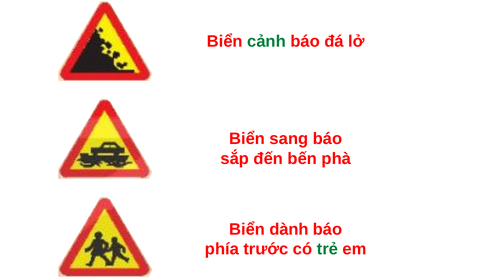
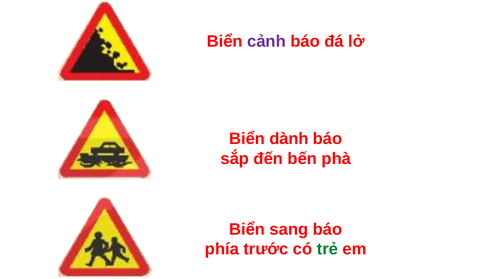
cảnh colour: green -> purple (267, 41)
sang: sang -> dành (289, 139)
dành: dành -> sang (289, 229)
